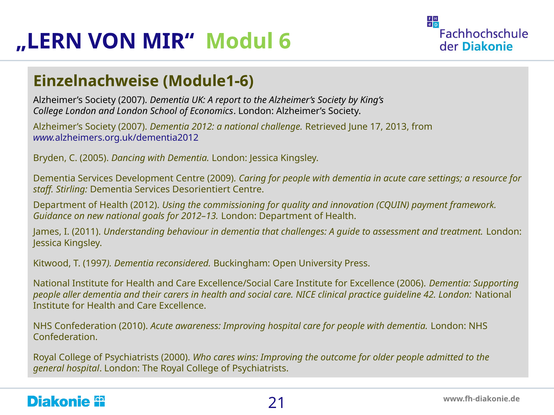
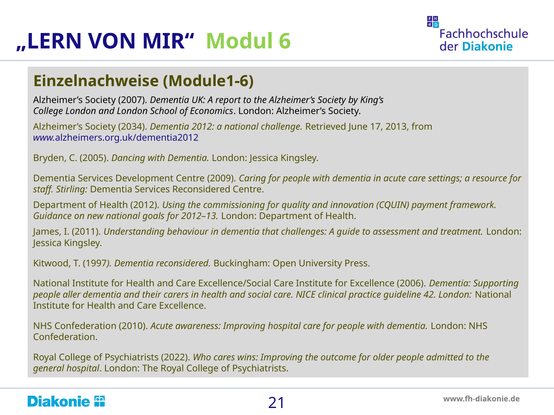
2007: 2007 -> 2034 (133, 127)
Services Desorientiert: Desorientiert -> Reconsidered (201, 190)
2000: 2000 -> 2022 (176, 358)
